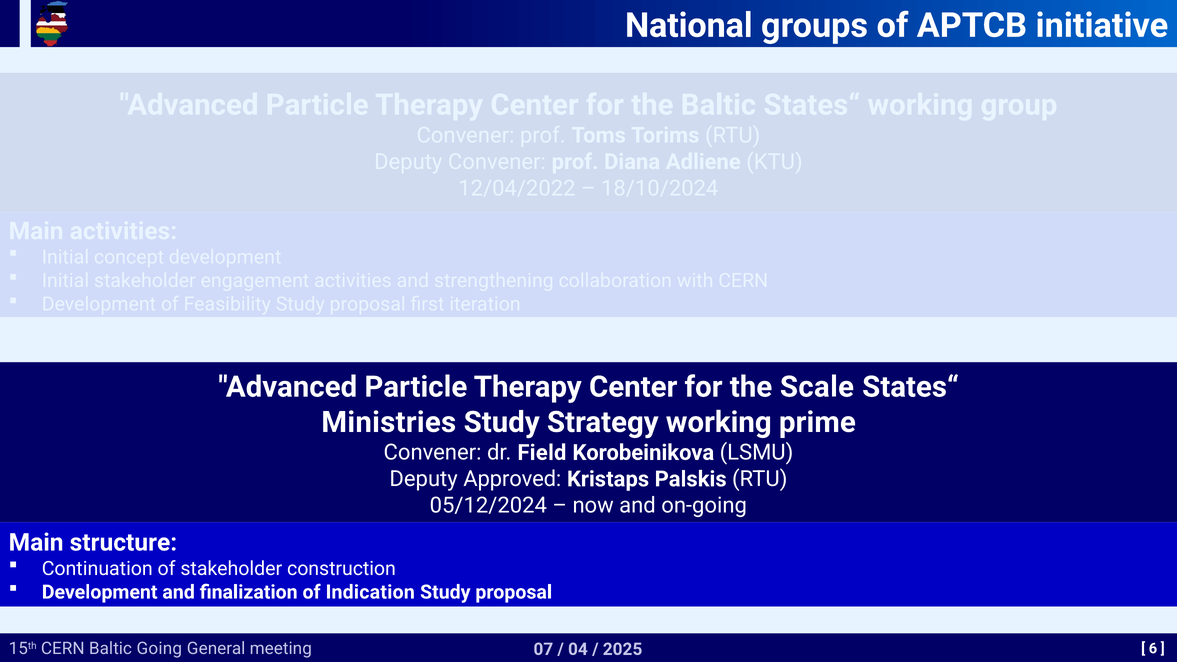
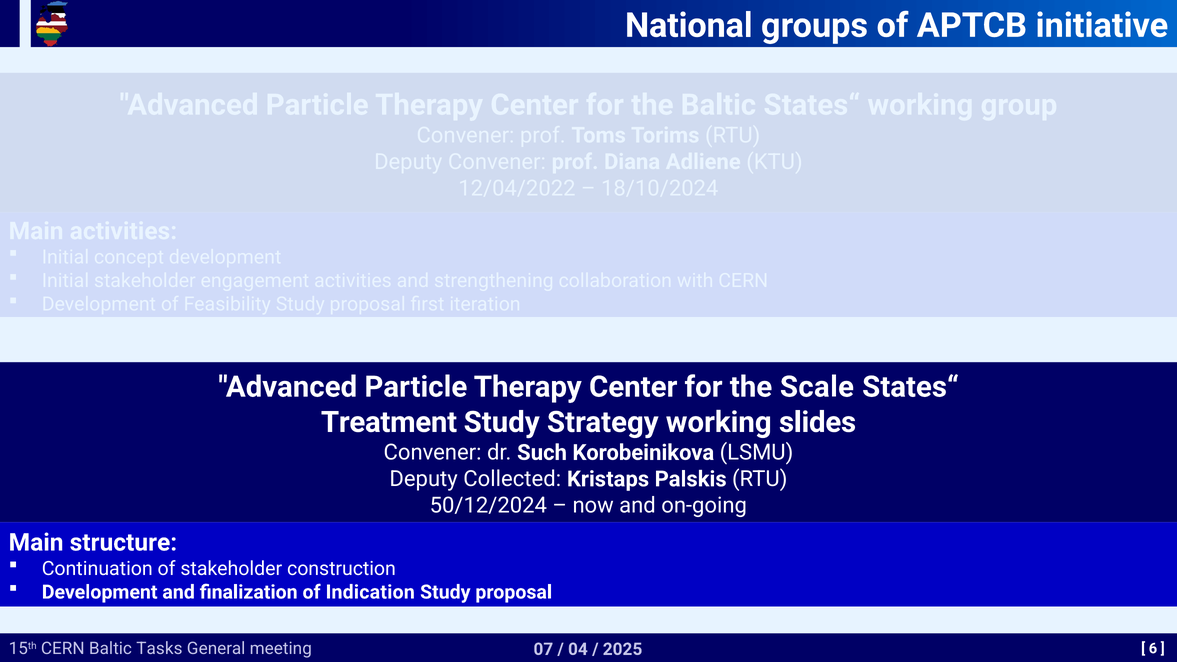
Ministries: Ministries -> Treatment (389, 422)
prime: prime -> slides (818, 422)
Field: Field -> Such (542, 453)
Approved: Approved -> Collected (512, 479)
05/12/2024: 05/12/2024 -> 50/12/2024 (488, 506)
Going: Going -> Tasks (159, 649)
